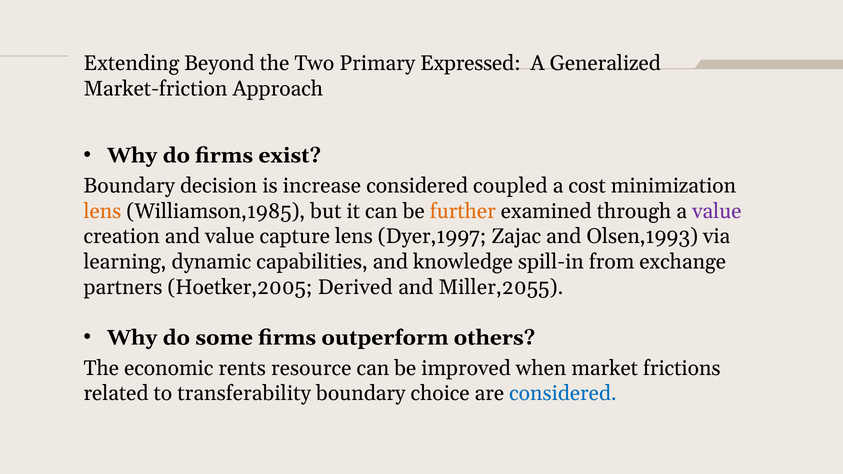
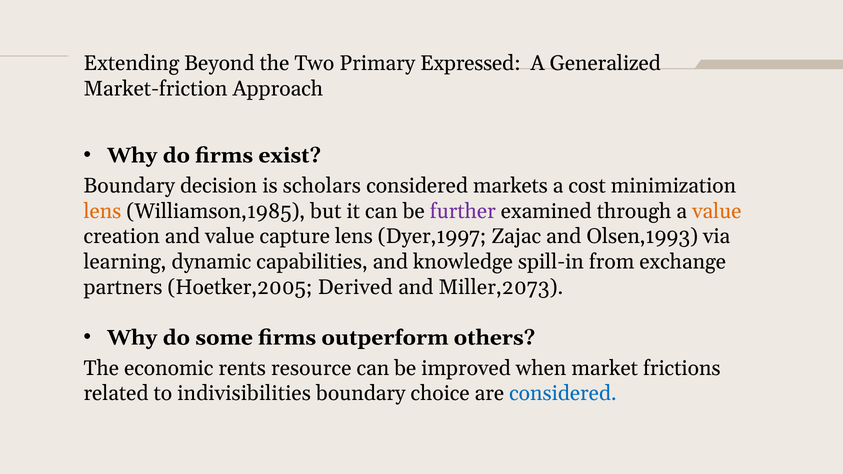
increase: increase -> scholars (322, 186)
coupled: coupled -> markets (510, 186)
further colour: orange -> purple (463, 211)
value colour: purple -> orange (717, 211)
Miller,2055: Miller,2055 -> Miller,2073 (501, 287)
transferability: transferability -> indivisibilities (244, 394)
